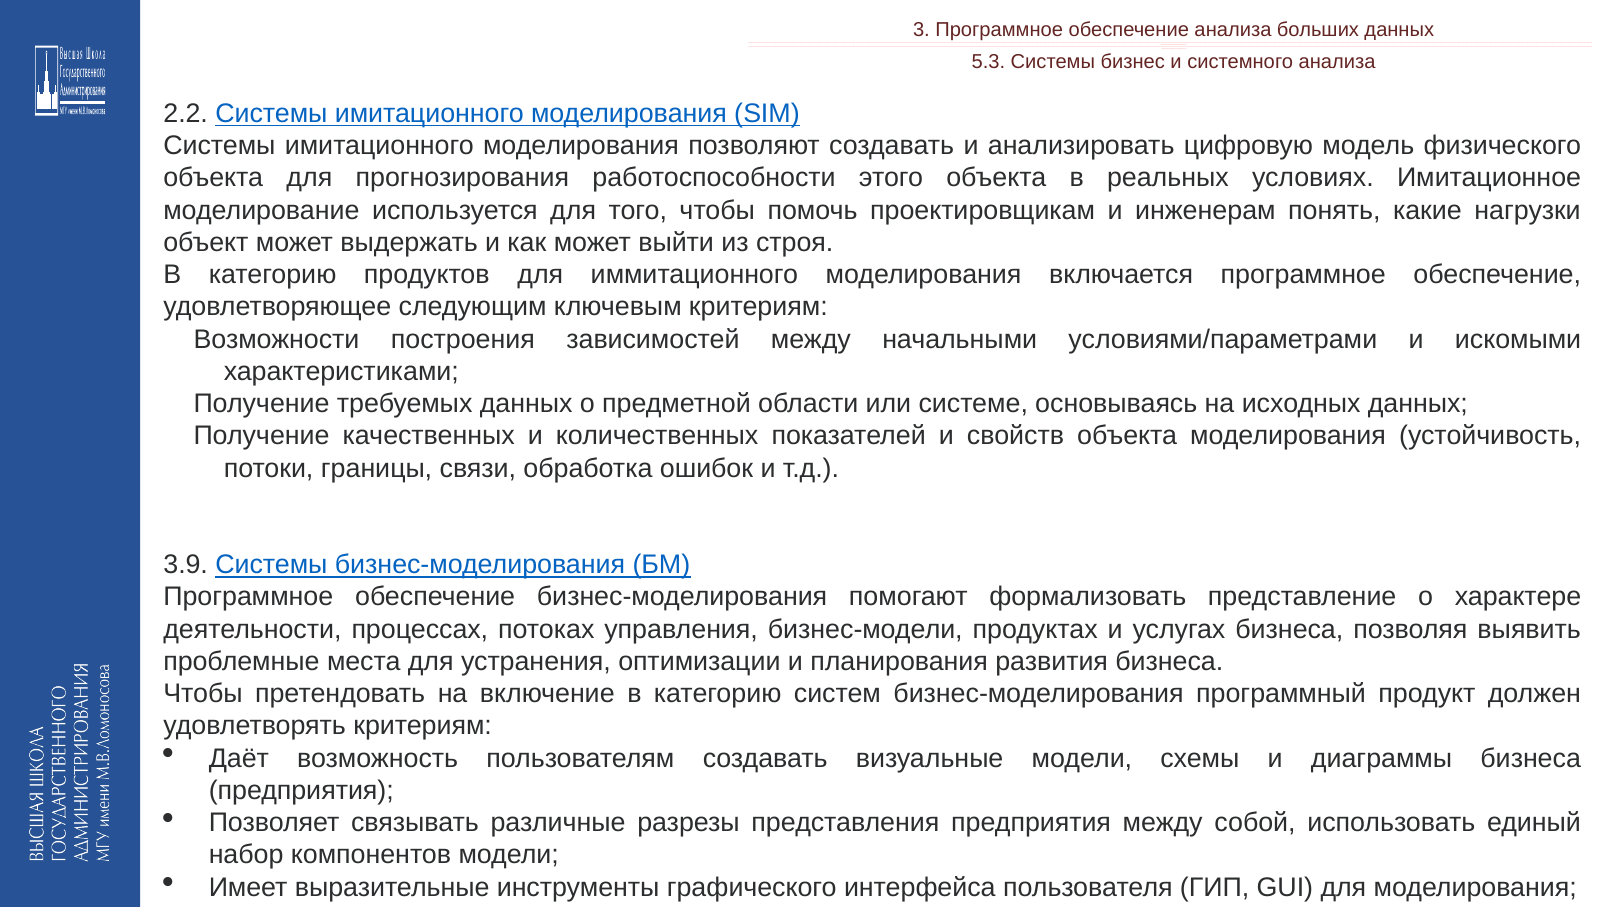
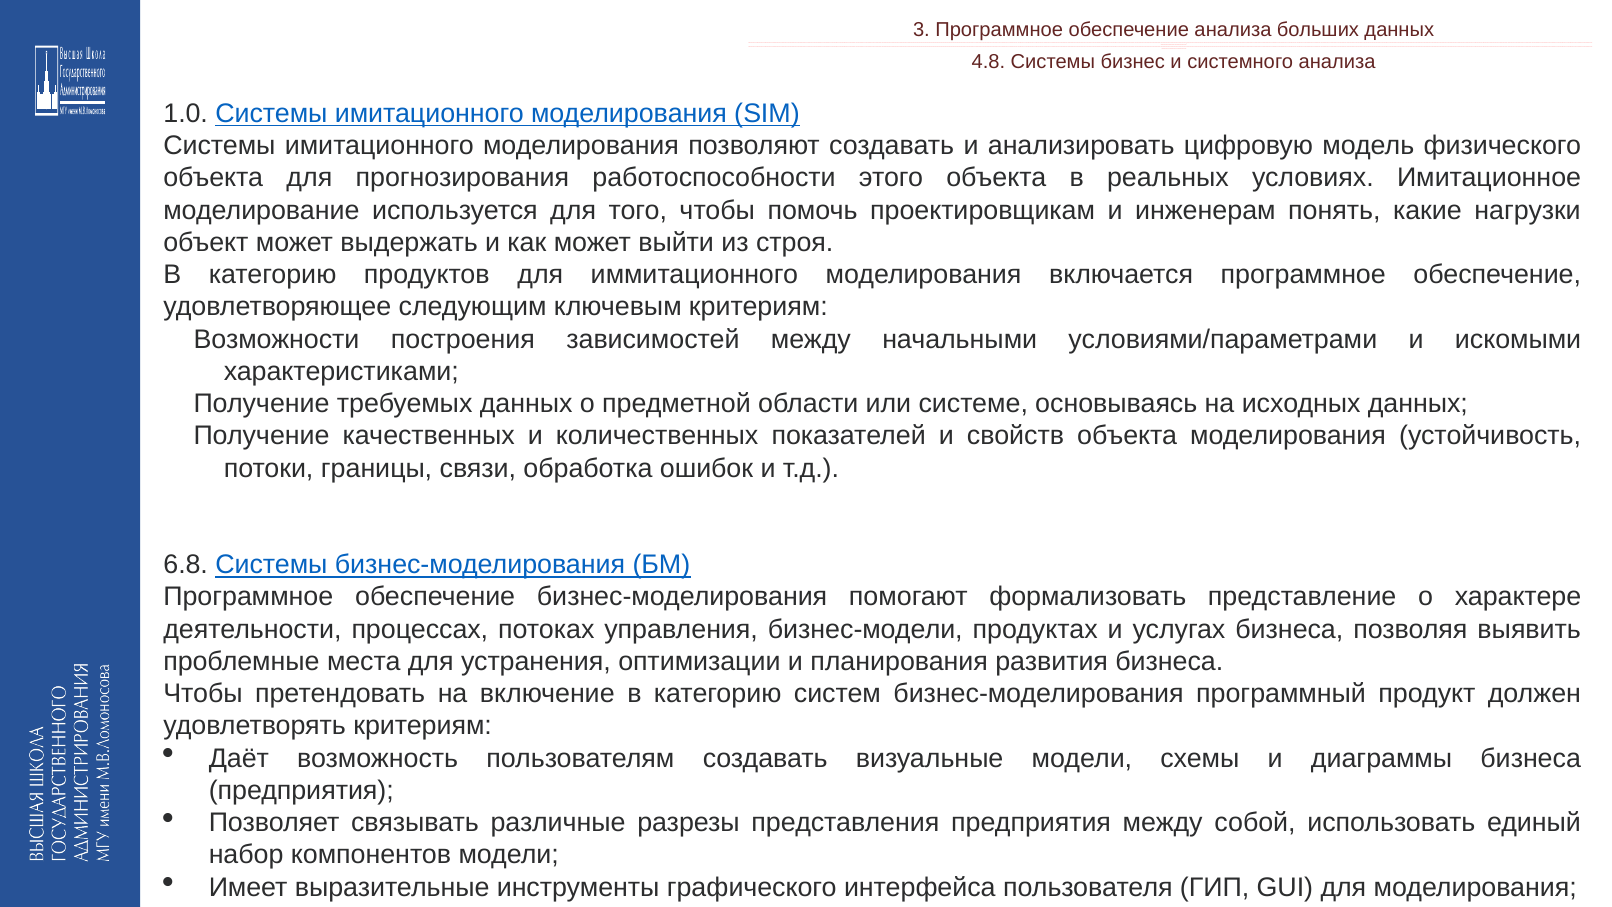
5.3: 5.3 -> 4.8 (988, 62)
2.2: 2.2 -> 1.0 (186, 114)
3.9: 3.9 -> 6.8 (186, 565)
